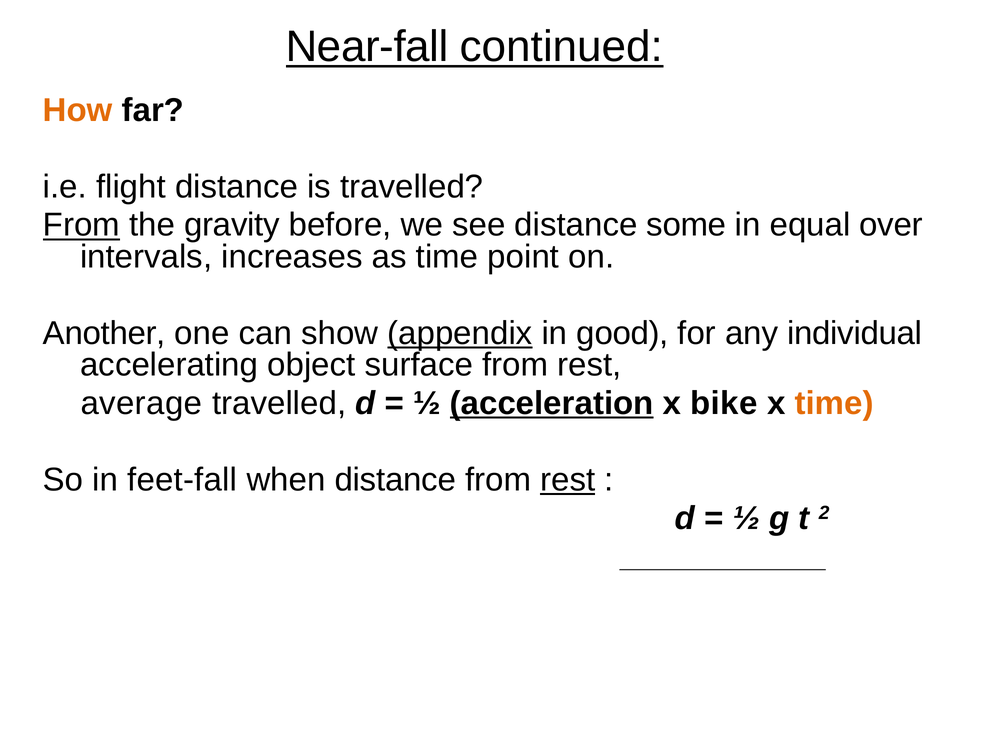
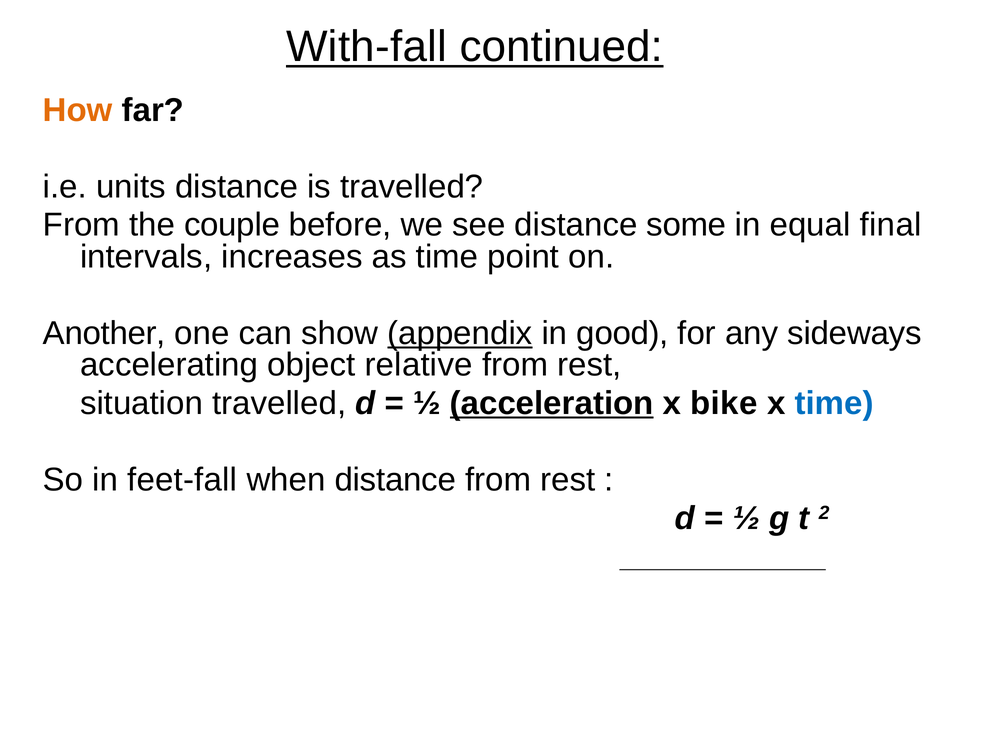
Near-fall: Near-fall -> With-fall (367, 47)
flight: flight -> units (131, 187)
From underline: present -> none (81, 225)
gravity: gravity -> couple (232, 225)
over: over -> final (891, 225)
individual: individual -> sideways (855, 333)
surface: surface -> relative (419, 365)
average: average -> situation (142, 404)
time colour: orange -> blue (834, 404)
rest underline: present -> none (568, 480)
